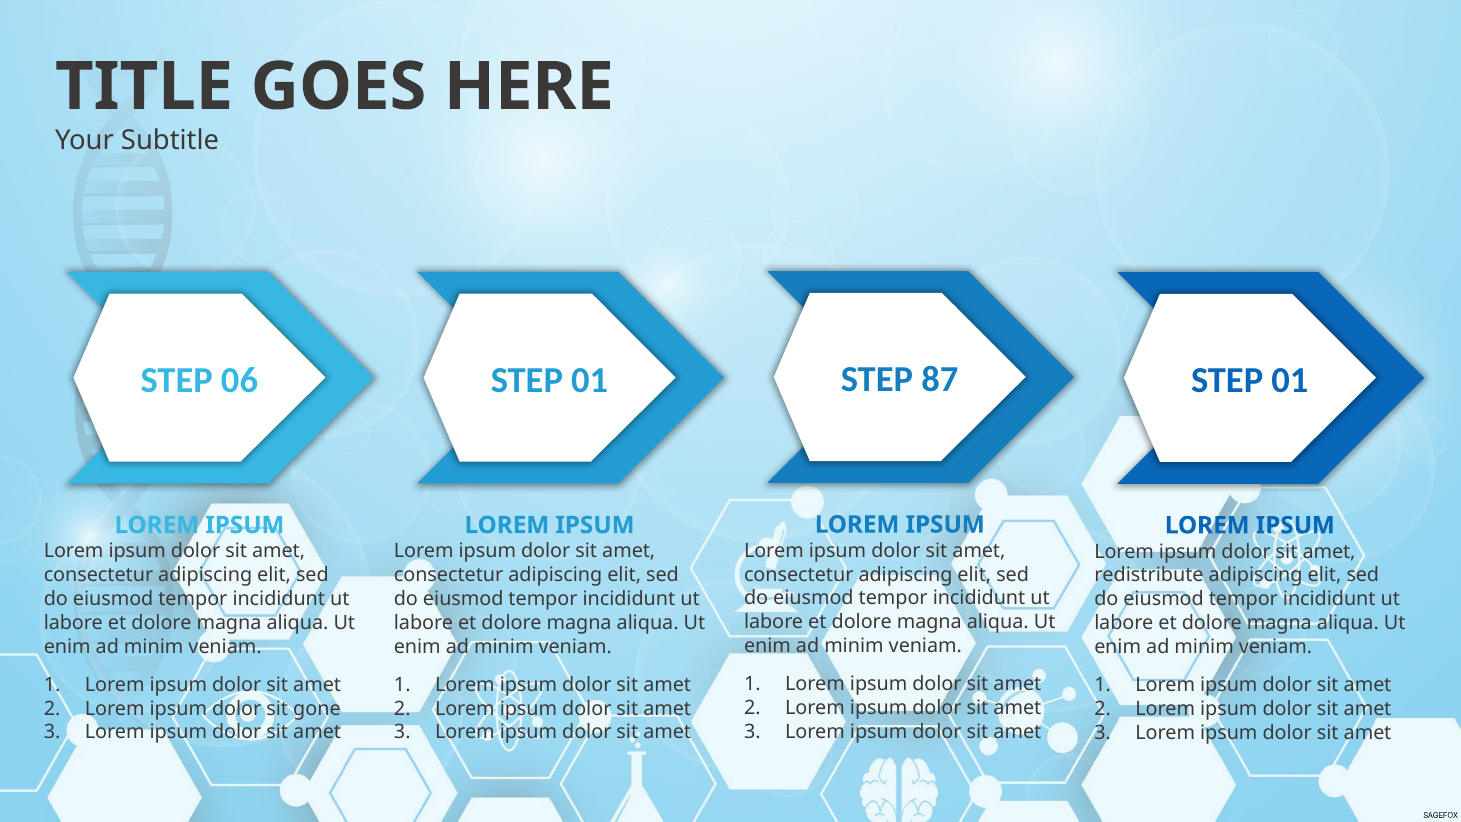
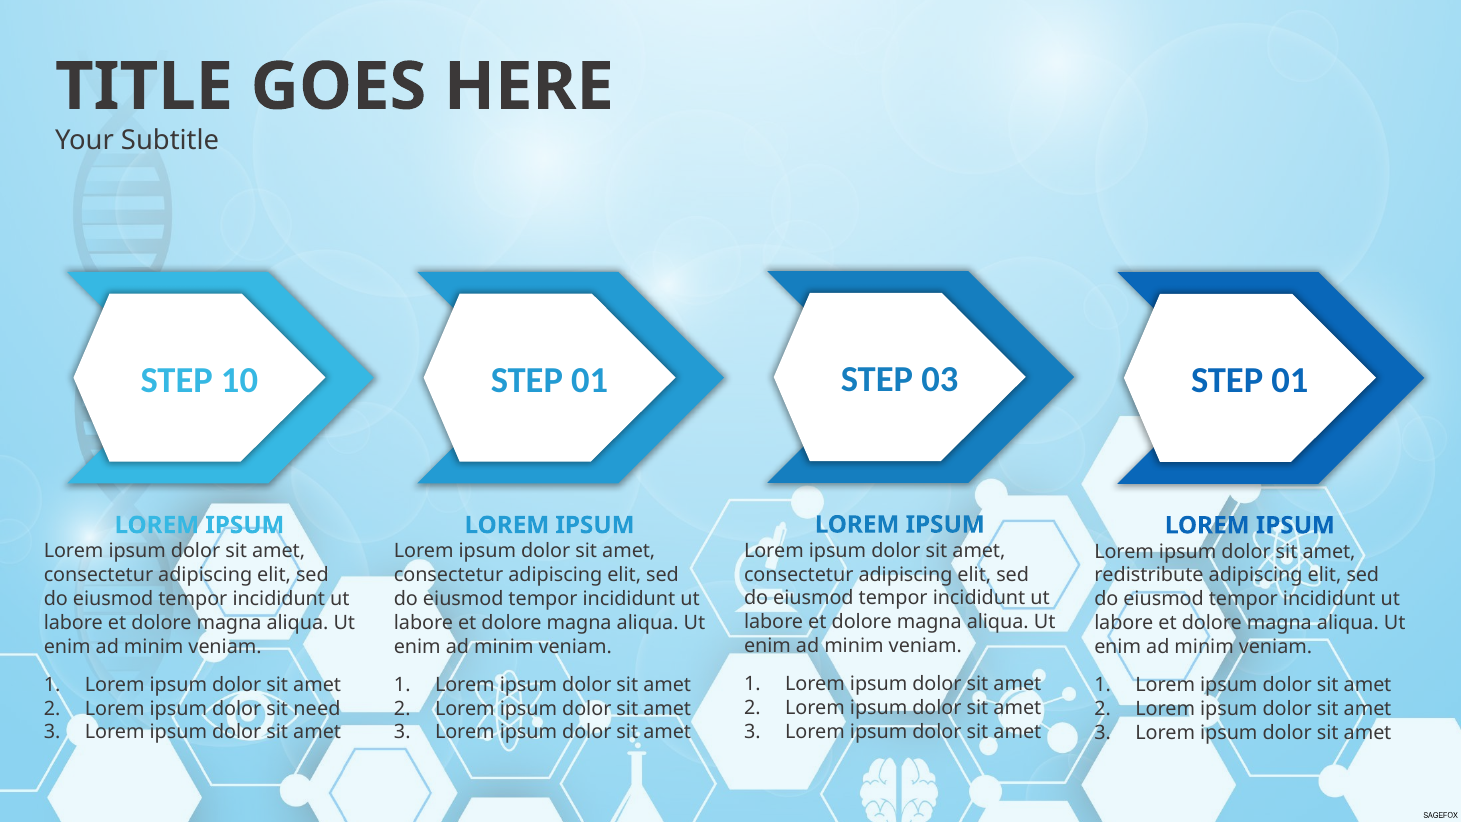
87: 87 -> 03 (940, 380)
06: 06 -> 10 (239, 380)
gone: gone -> need (317, 708)
